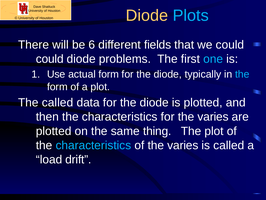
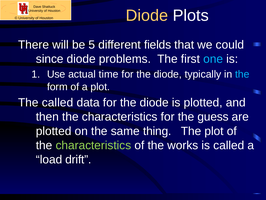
Plots colour: light blue -> white (191, 16)
6: 6 -> 5 (92, 45)
could: could -> since (50, 59)
actual form: form -> time (109, 74)
for the varies: varies -> guess (213, 117)
characteristics colour: light blue -> light green (93, 145)
of the varies: varies -> works (183, 145)
